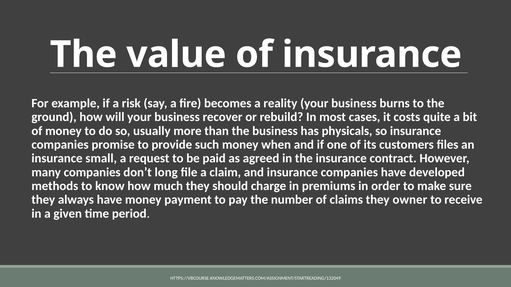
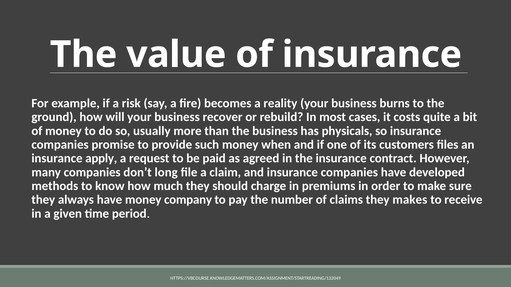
small: small -> apply (101, 159)
payment: payment -> company (188, 200)
owner: owner -> makes (410, 200)
